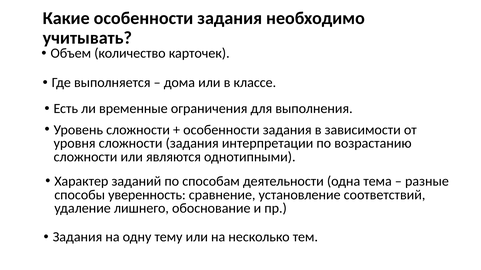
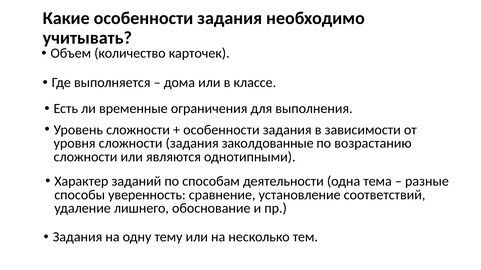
интерпретации: интерпретации -> заколдованные (268, 144)
